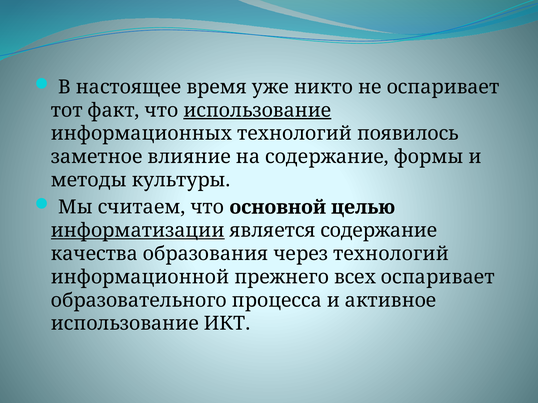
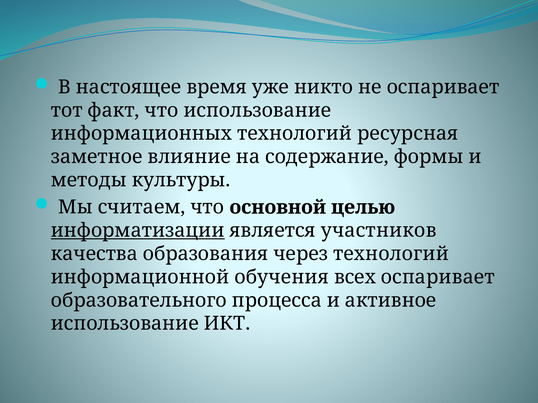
использование underline: present -> none (257, 110)
появилось: появилось -> ресурсная (408, 134)
является содержание: содержание -> участников (379, 231)
прежнего: прежнего -> обучения (282, 277)
